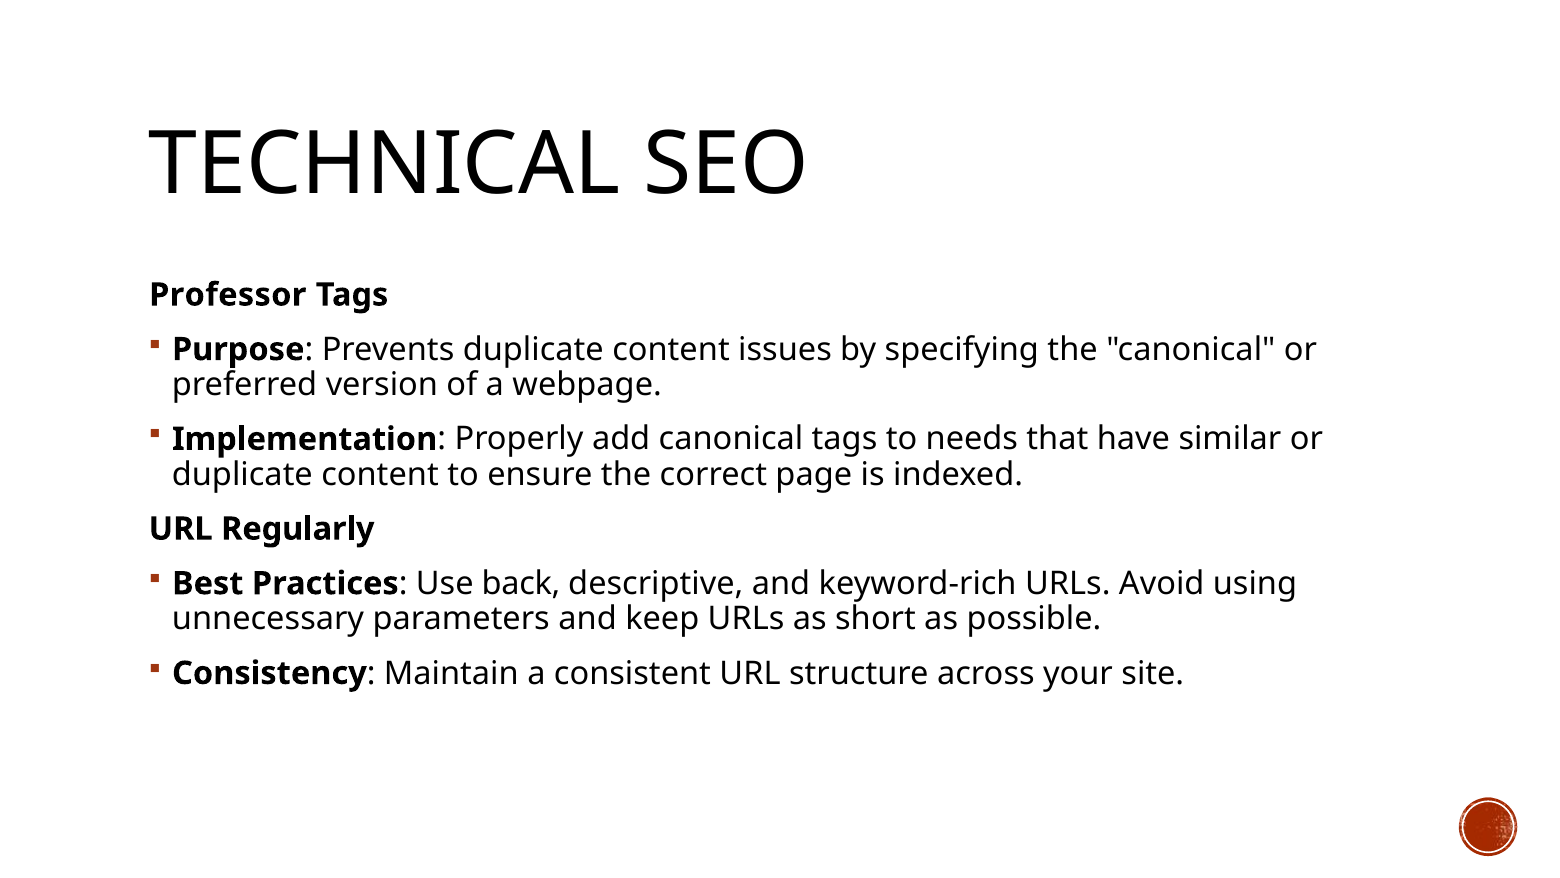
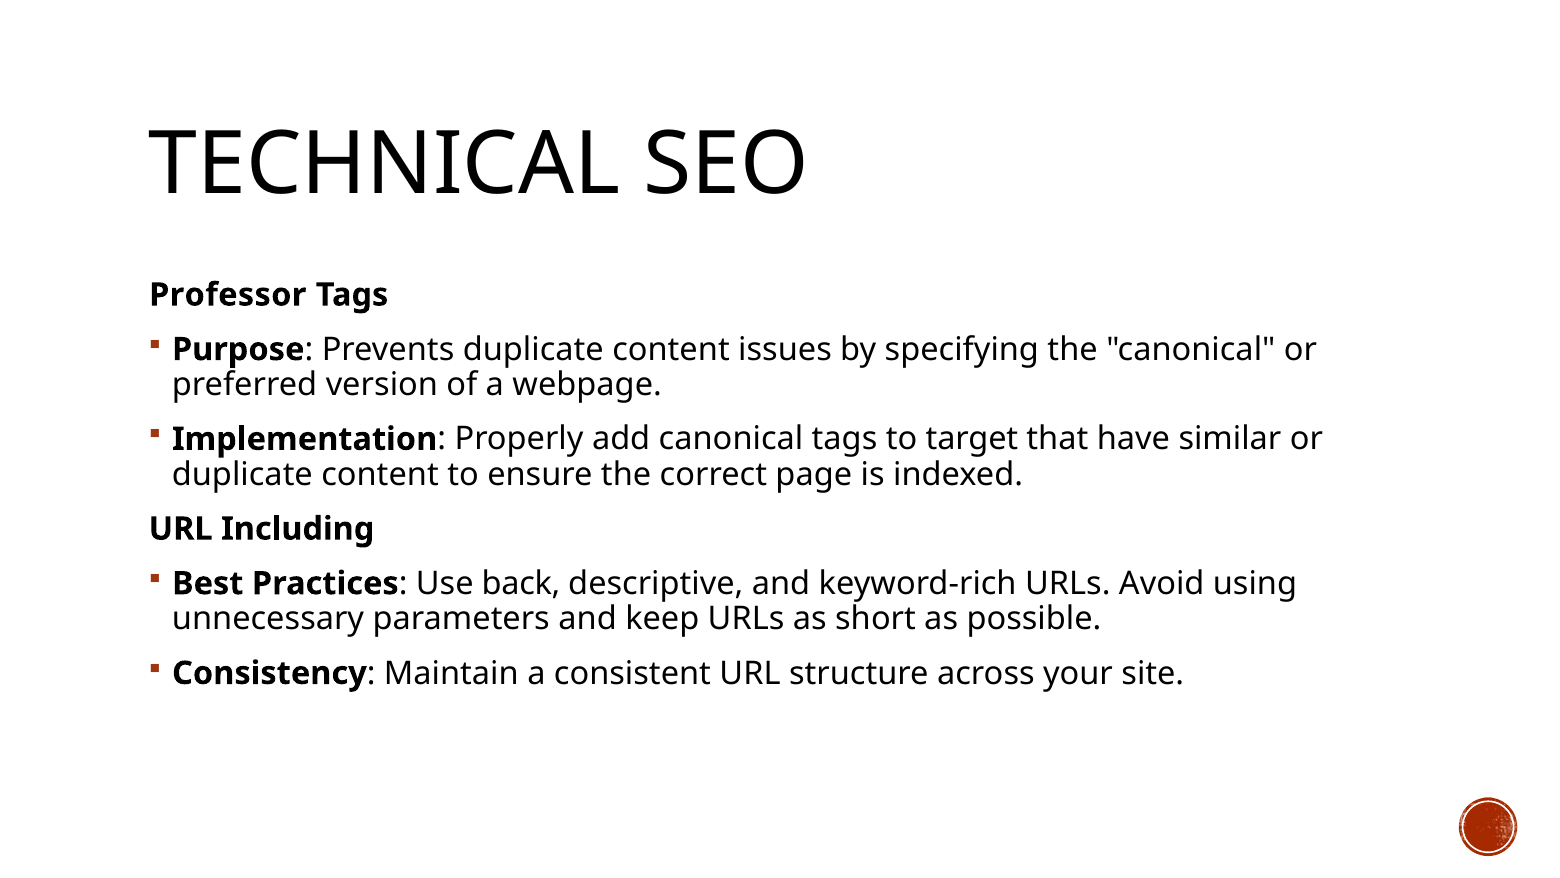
needs: needs -> target (972, 439)
Regularly: Regularly -> Including (298, 529)
